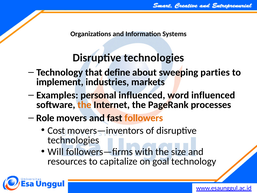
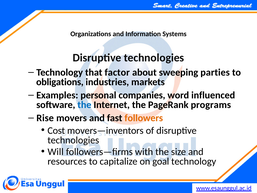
define: define -> factor (117, 72)
implement: implement -> obligations (60, 82)
personal influenced: influenced -> companies (142, 95)
the colour: orange -> blue (84, 105)
processes: processes -> programs (211, 105)
Role: Role -> Rise (45, 118)
